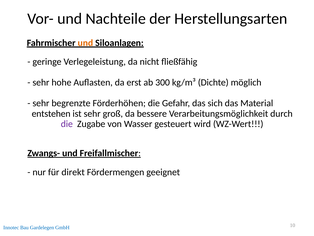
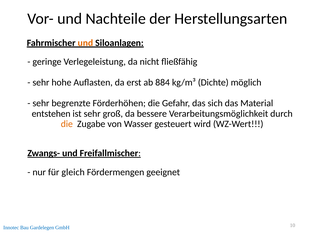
300: 300 -> 884 (163, 82)
die colour: purple -> orange (67, 124)
direkt: direkt -> gleich (73, 172)
